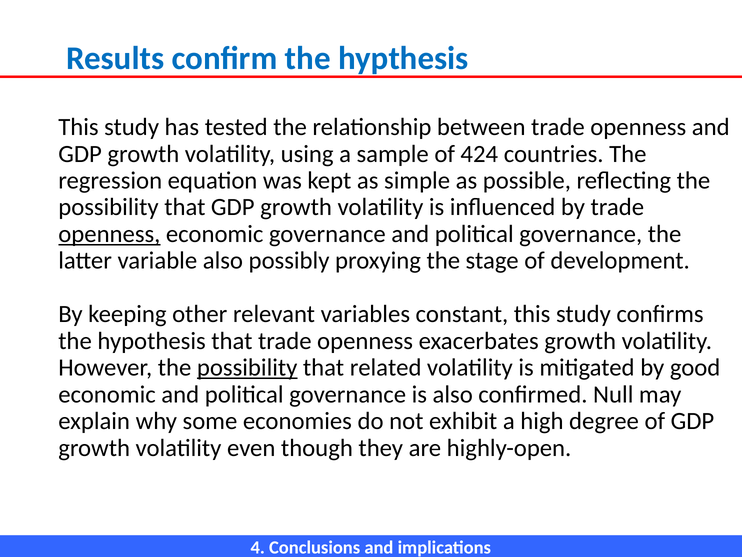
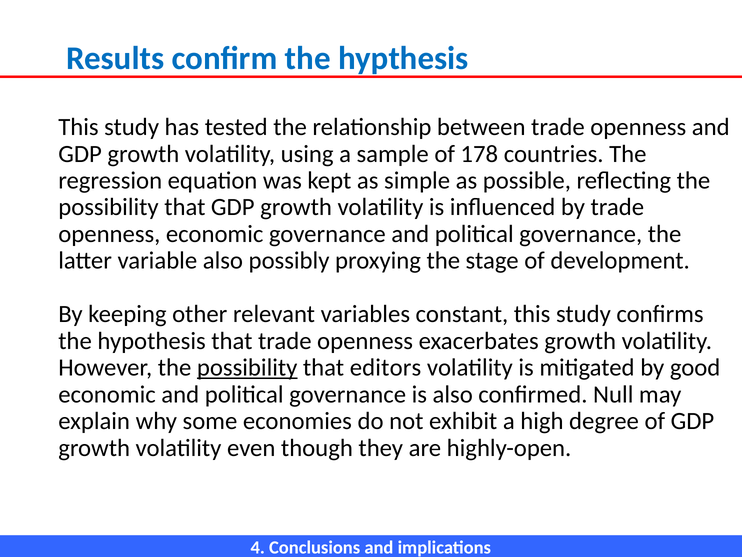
424: 424 -> 178 (479, 154)
openness underline: present -> none (109, 234)
related: related -> editors (386, 367)
